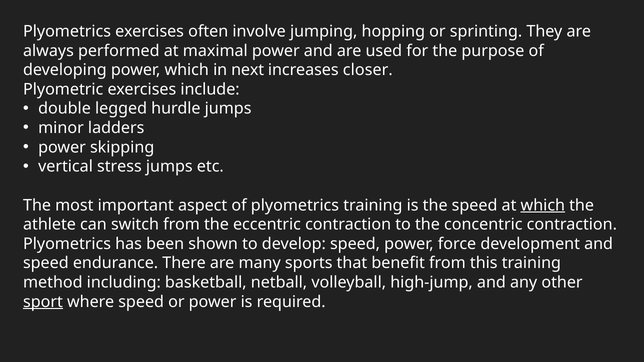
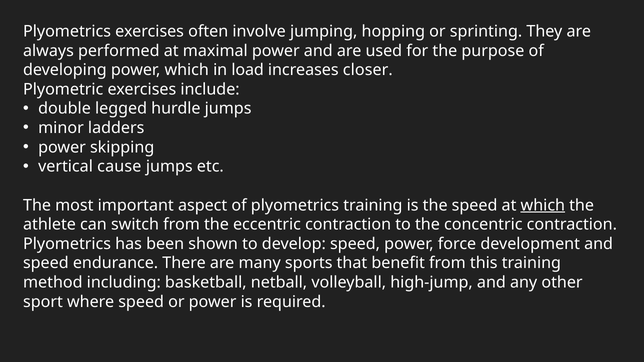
next: next -> load (248, 70)
stress: stress -> cause (119, 167)
sport underline: present -> none (43, 302)
